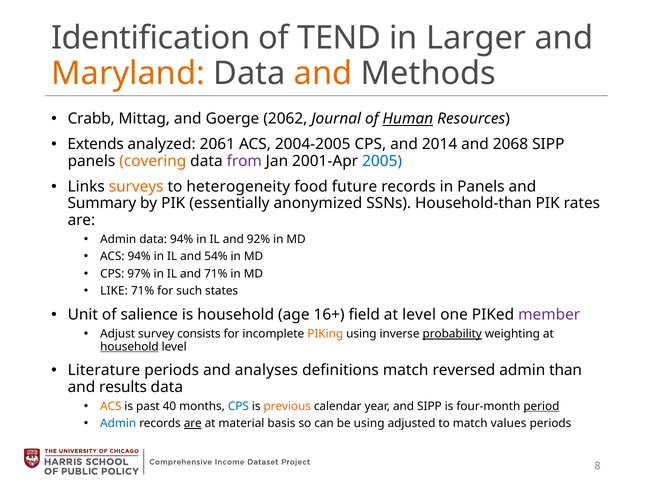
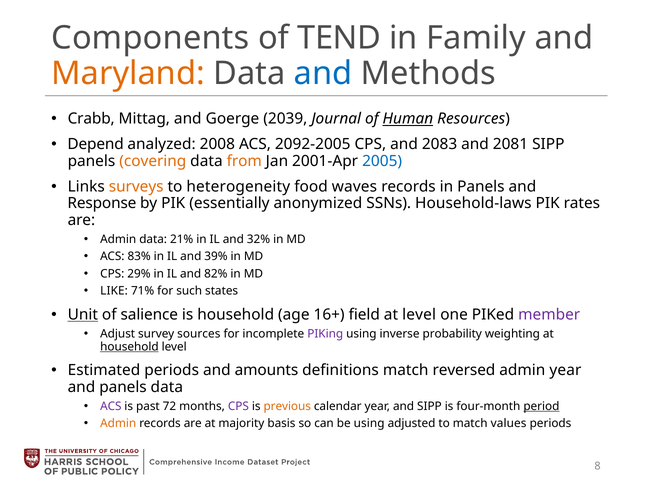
Identification: Identification -> Components (150, 38)
Larger: Larger -> Family (476, 38)
and colour: orange -> blue (323, 73)
2062: 2062 -> 2039 (285, 119)
Extends: Extends -> Depend (96, 144)
2061: 2061 -> 2008 (217, 144)
2004-2005: 2004-2005 -> 2092-2005 (313, 144)
2014: 2014 -> 2083 (440, 144)
2068: 2068 -> 2081 (510, 144)
from colour: purple -> orange (244, 161)
future: future -> waves (354, 187)
Summary: Summary -> Response (102, 203)
Household-than: Household-than -> Household-laws (473, 203)
data 94%: 94% -> 21% (182, 239)
92%: 92% -> 32% (258, 239)
ACS 94%: 94% -> 83% (139, 256)
54%: 54% -> 39% (216, 256)
97%: 97% -> 29% (139, 274)
and 71%: 71% -> 82% (216, 274)
Unit underline: none -> present (83, 315)
consists: consists -> sources (199, 334)
PIKing colour: orange -> purple (325, 334)
probability underline: present -> none (452, 334)
Literature: Literature -> Estimated (104, 370)
analyses: analyses -> amounts (266, 370)
admin than: than -> year (565, 370)
and results: results -> panels (123, 387)
ACS colour: orange -> purple (111, 406)
40: 40 -> 72 (169, 406)
CPS colour: blue -> purple (238, 406)
Admin colour: blue -> orange (118, 423)
are underline: present -> none (193, 423)
material: material -> majority (241, 423)
